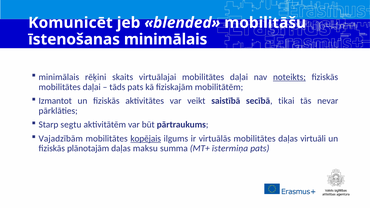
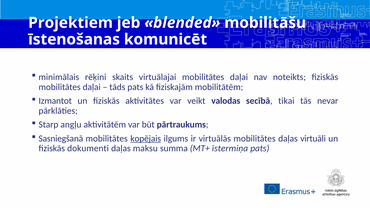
Komunicēt: Komunicēt -> Projektiem (71, 23)
īstenošanas minimālais: minimālais -> komunicēt (166, 39)
noteikts underline: present -> none (289, 77)
saistībā: saistībā -> valodas (226, 101)
segtu: segtu -> angļu (71, 125)
Vajadzībām: Vajadzībām -> Sasniegšanā (61, 139)
plānotajām: plānotajām -> dokumenti (88, 149)
